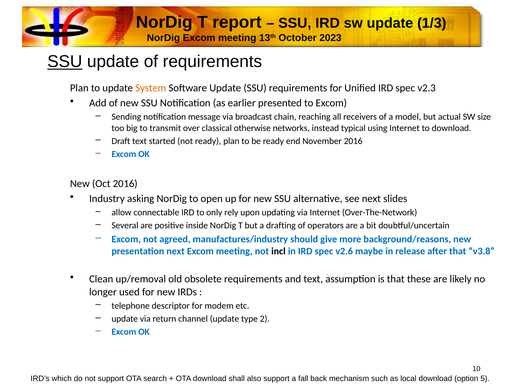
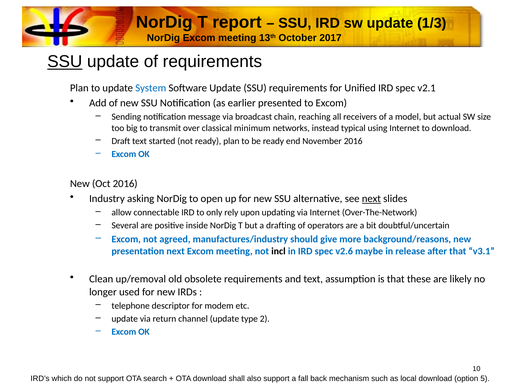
2023: 2023 -> 2017 (330, 38)
System colour: orange -> blue (151, 88)
v2.3: v2.3 -> v2.1 (427, 88)
otherwise: otherwise -> minimum (252, 128)
next underline: none -> present (371, 198)
v3.8: v3.8 -> v3.1 (482, 251)
